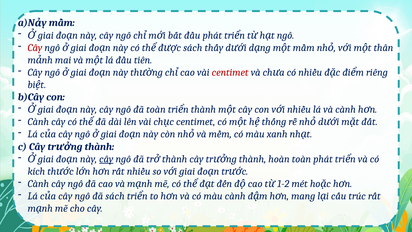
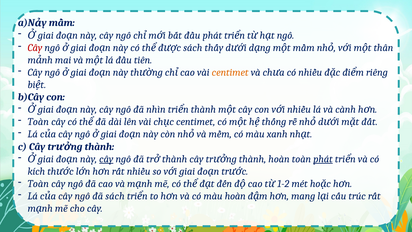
centimet colour: red -> orange (230, 72)
đã toàn: toàn -> nhìn (156, 109)
Cành: Cành -> Toàn (38, 122)
phát underline: none -> present (323, 159)
Cành: Cành -> Toàn (38, 184)
màu cành: cành -> hoàn (235, 196)
